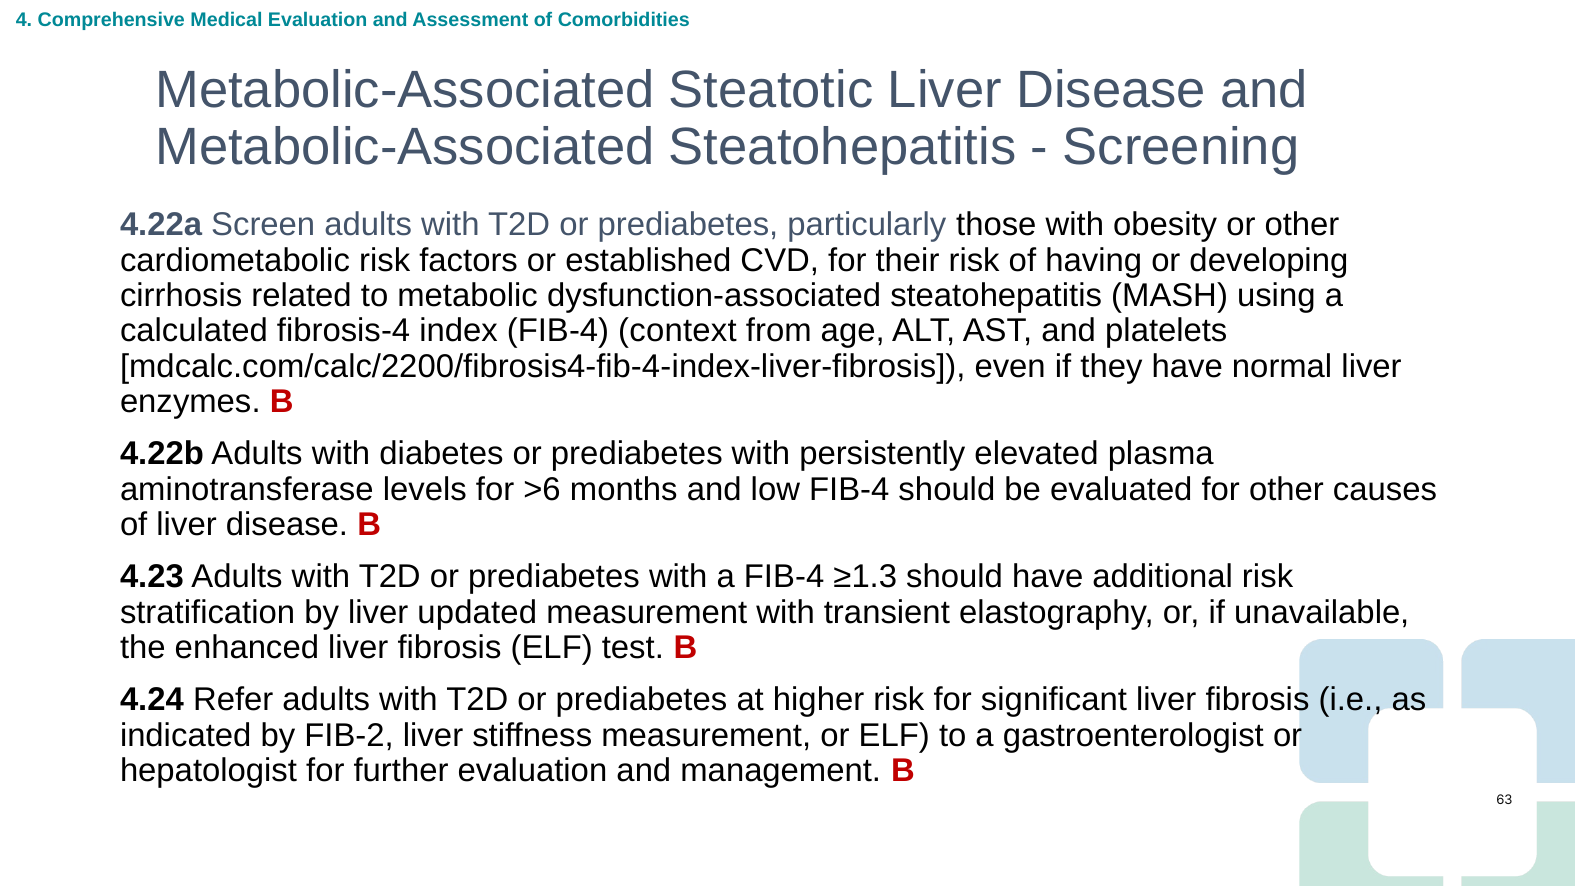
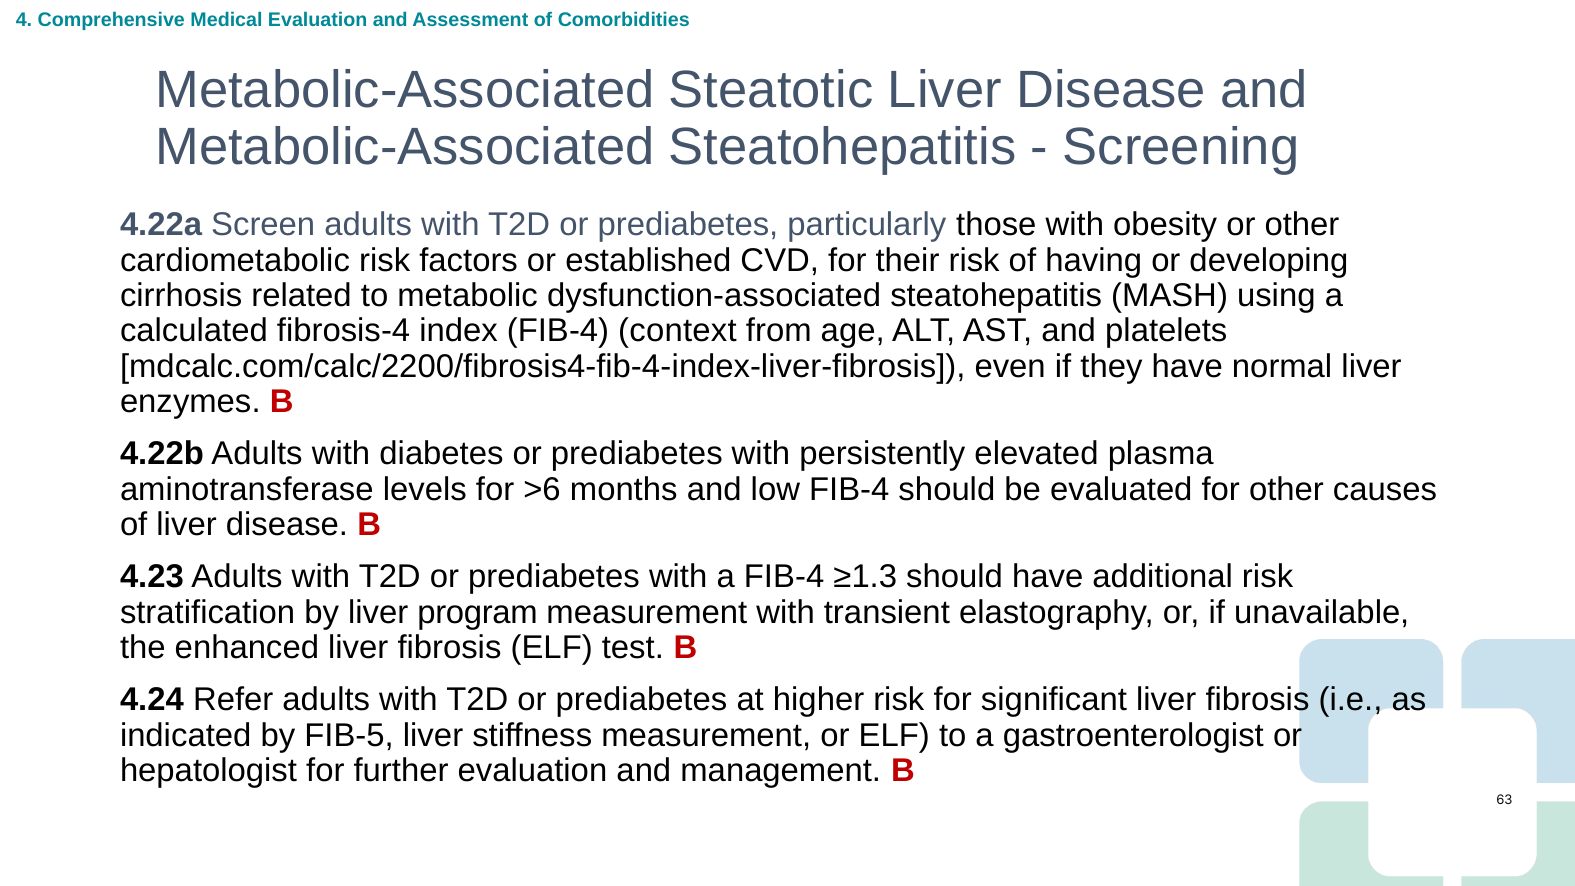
updated: updated -> program (478, 612)
FIB-2: FIB-2 -> FIB-5 (349, 735)
